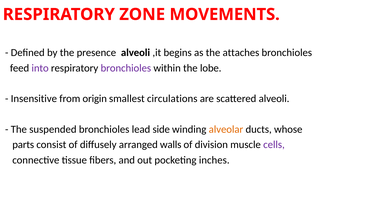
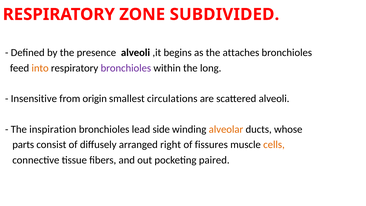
MOVEMENTS: MOVEMENTS -> SUBDIVIDED (224, 14)
into colour: purple -> orange (40, 68)
lobe: lobe -> long (211, 68)
suspended: suspended -> inspiration (53, 129)
walls: walls -> right (171, 145)
division: division -> fissures (211, 145)
cells colour: purple -> orange (274, 145)
inches: inches -> paired (214, 160)
